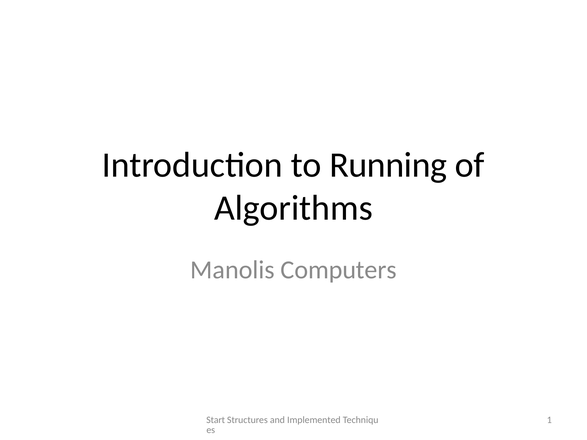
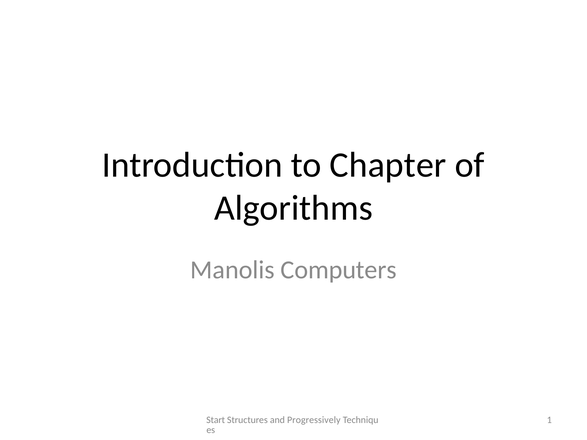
Running: Running -> Chapter (388, 165)
Implemented: Implemented -> Progressively (314, 420)
